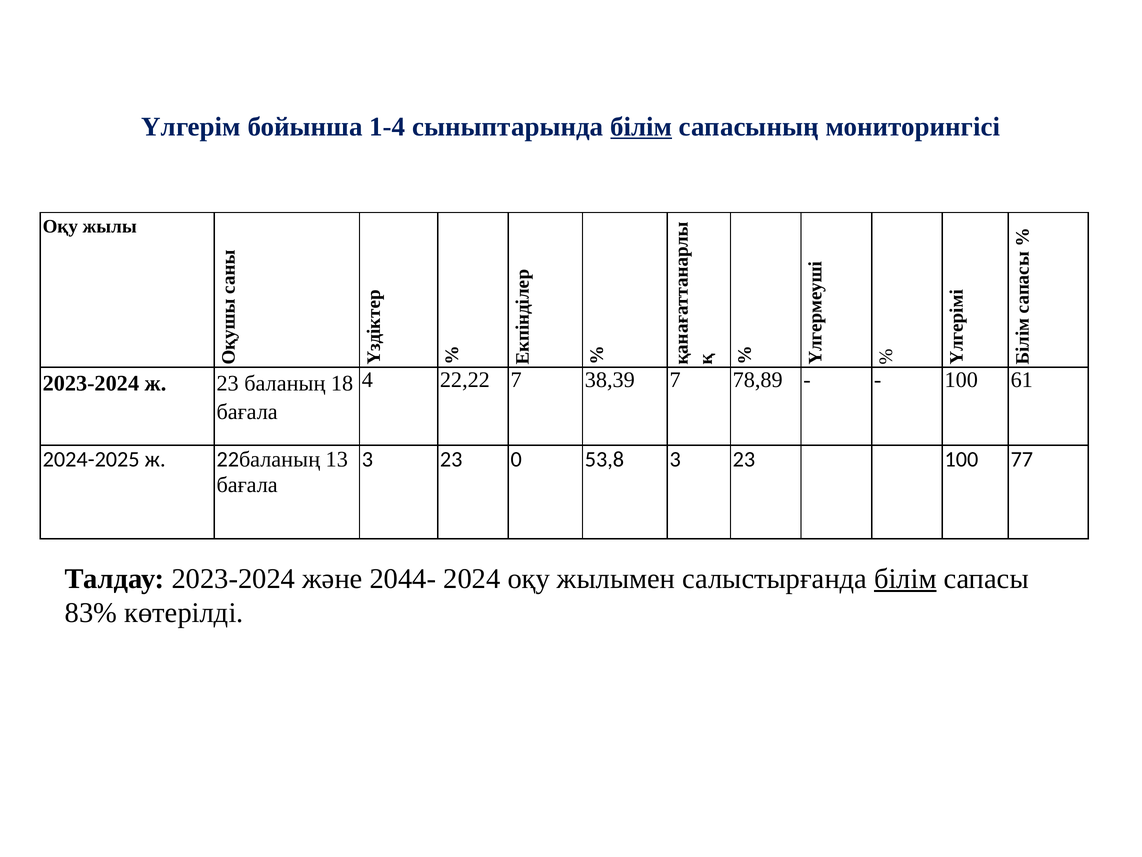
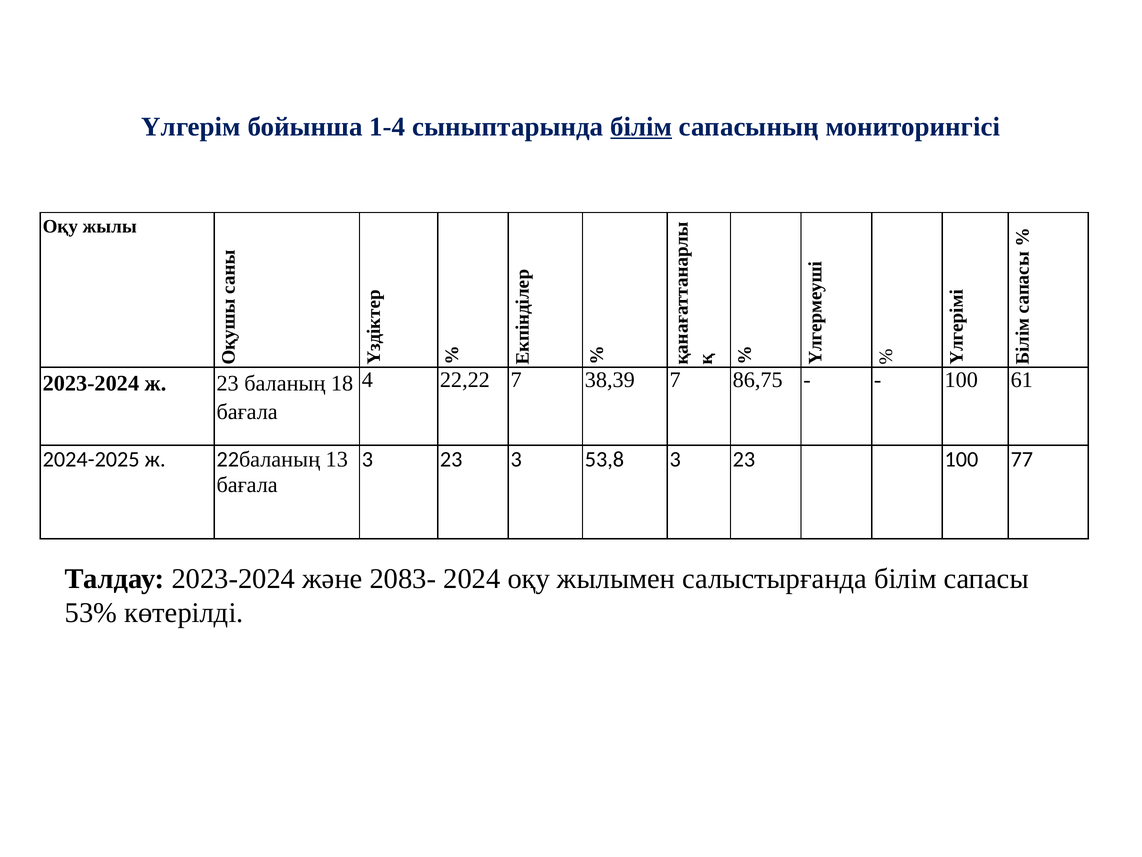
78,89: 78,89 -> 86,75 (758, 380)
23 0: 0 -> 3 (516, 459)
2044-: 2044- -> 2083- (403, 578)
білім underline: present -> none (905, 578)
83%: 83% -> 53% (91, 613)
